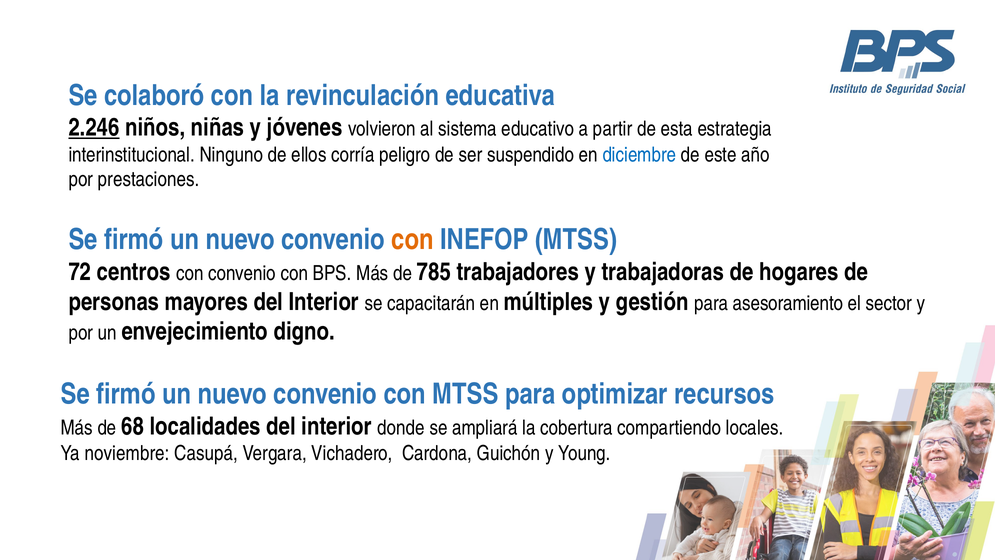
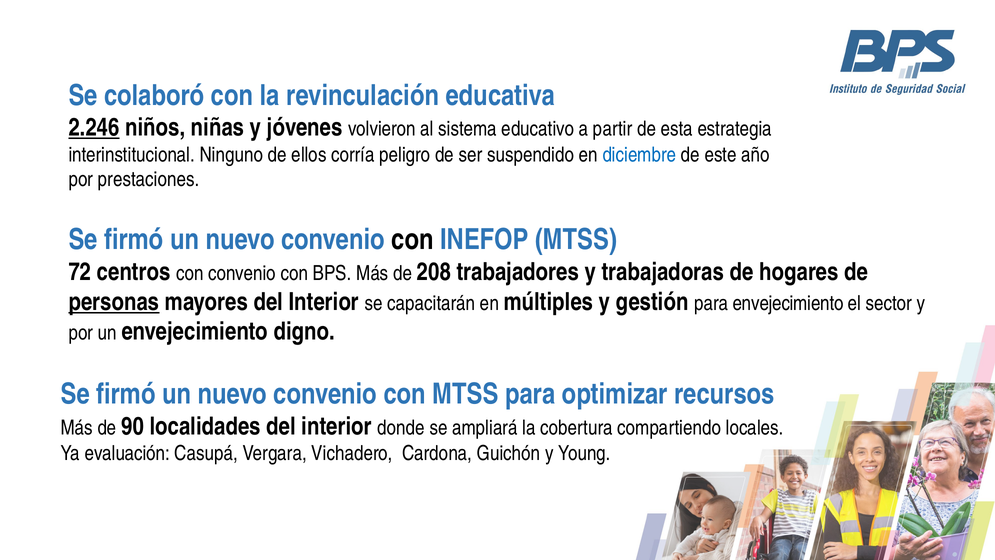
con colour: orange -> black (413, 240)
785: 785 -> 208 (434, 272)
personas underline: none -> present (114, 302)
para asesoramiento: asesoramiento -> envejecimiento (788, 303)
68: 68 -> 90 (133, 426)
noviembre: noviembre -> evaluación (127, 453)
